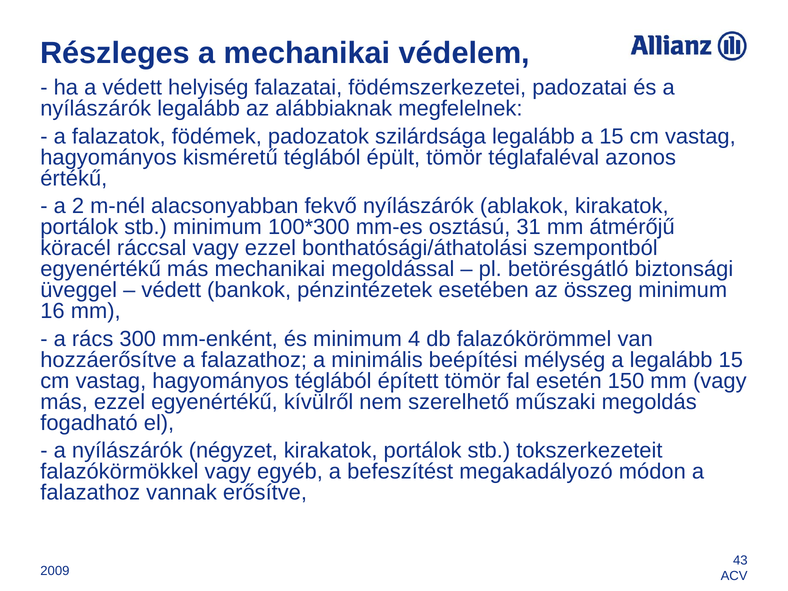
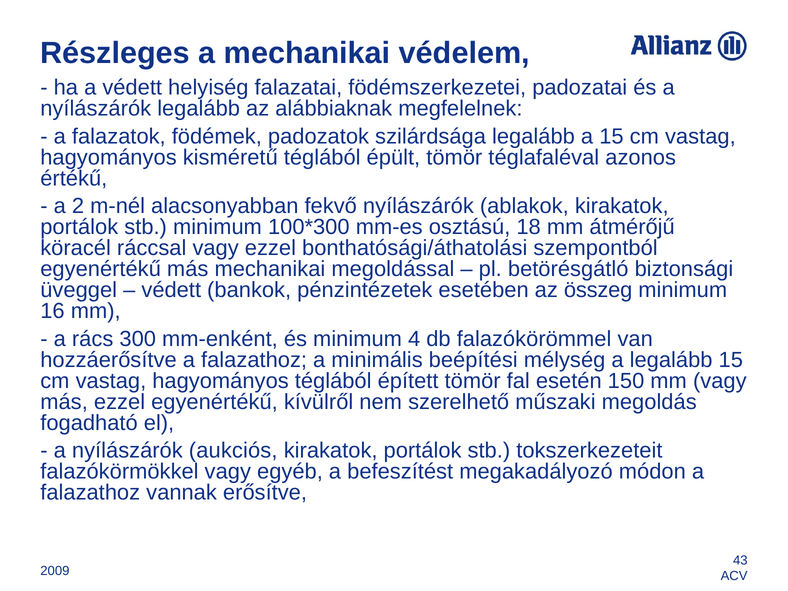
31: 31 -> 18 (529, 227)
négyzet: négyzet -> aukciós (233, 451)
